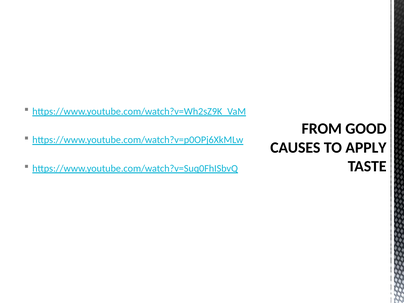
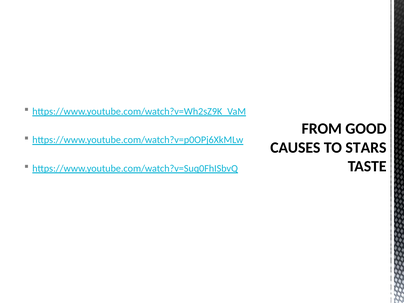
APPLY: APPLY -> STARS (366, 148)
